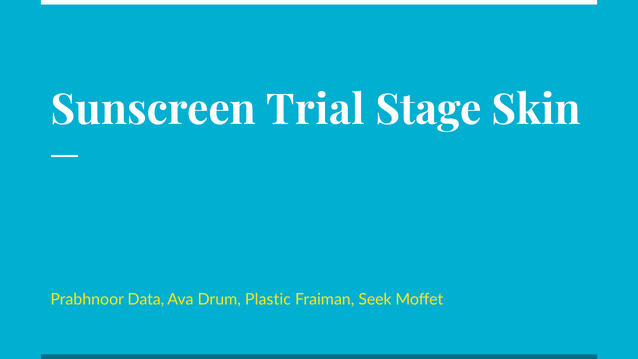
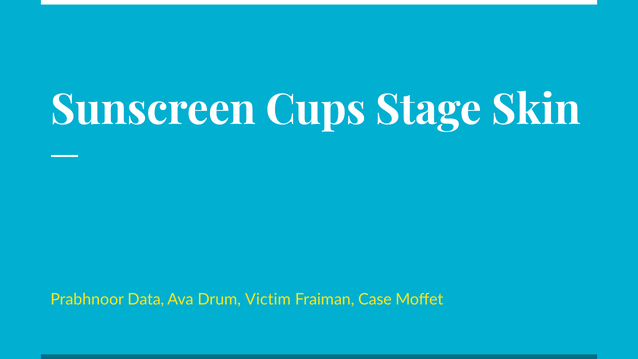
Trial: Trial -> Cups (316, 110)
Plastic: Plastic -> Victim (268, 299)
Seek: Seek -> Case (375, 299)
